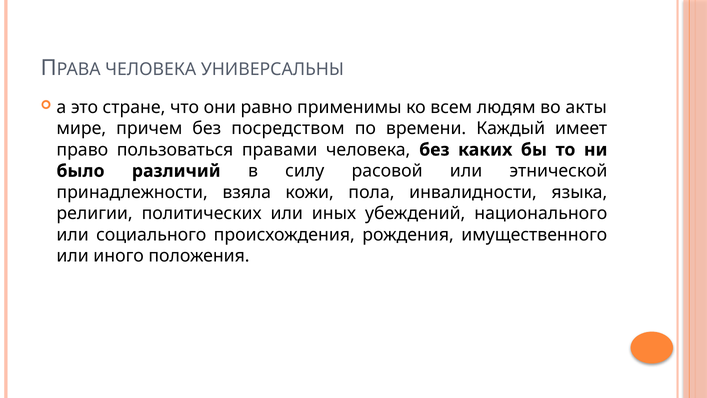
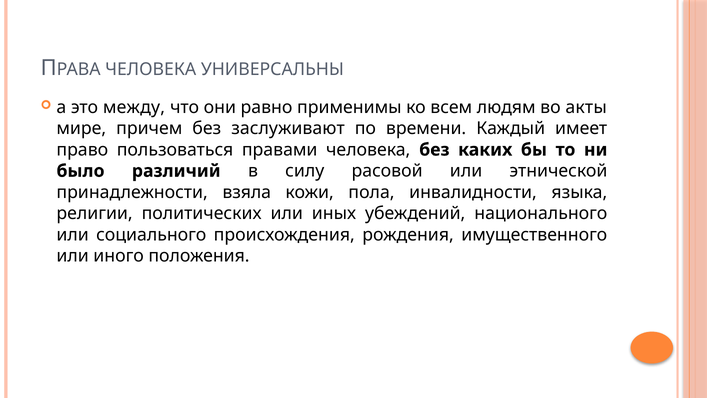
стране: стране -> между (134, 107)
посредством: посредством -> заслуживают (288, 128)
